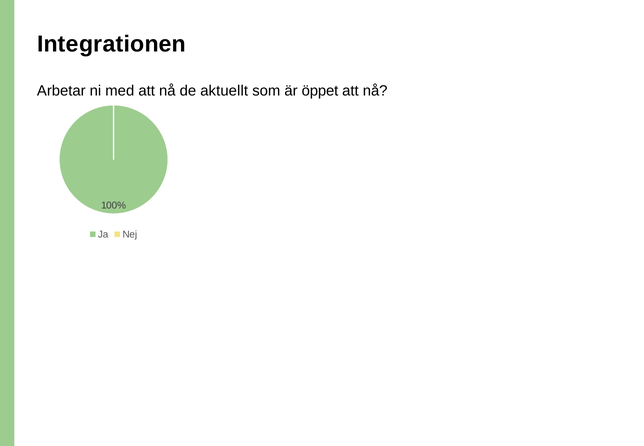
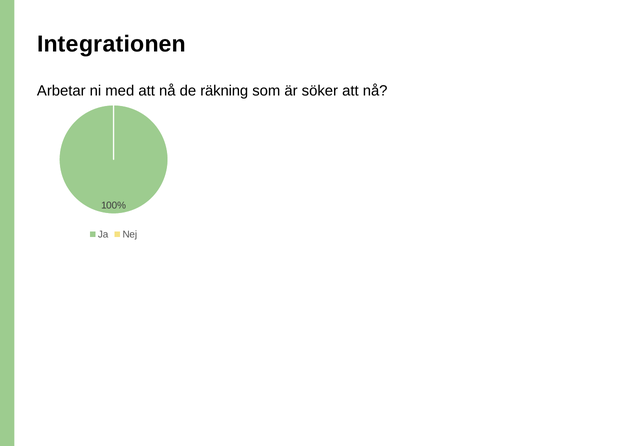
aktuellt: aktuellt -> räkning (224, 91)
öppet: öppet -> söker (320, 91)
